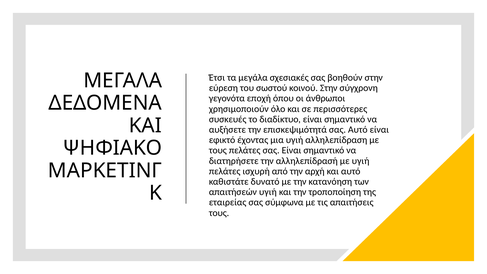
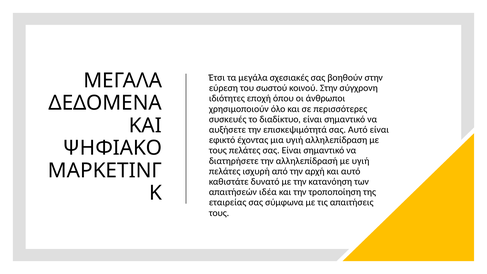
γεγονότα: γεγονότα -> ιδιότητες (227, 98)
απαιτήσεών υγιή: υγιή -> ιδέα (268, 192)
